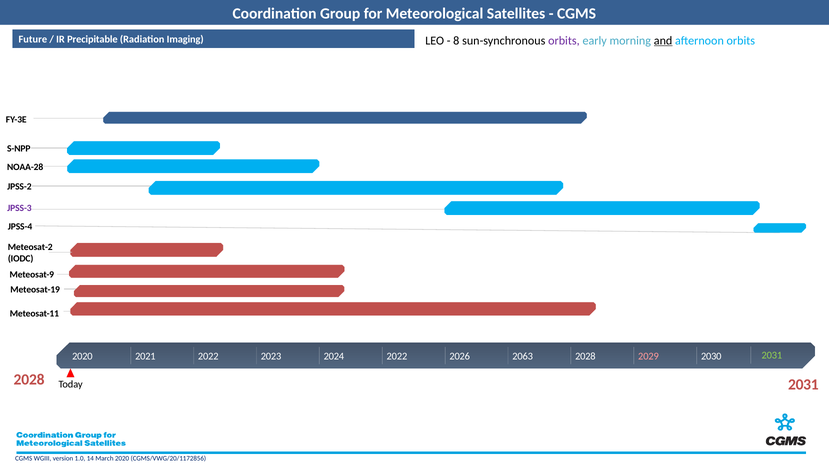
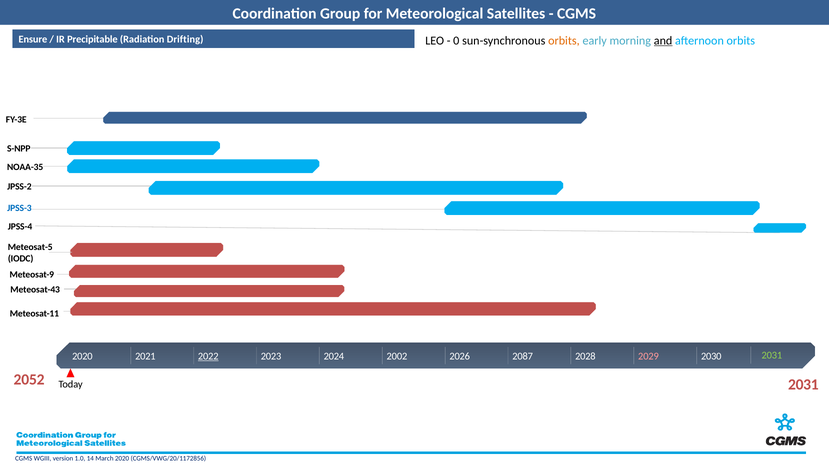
Future: Future -> Ensure (33, 39)
Imaging: Imaging -> Drifting (185, 39)
8: 8 -> 0 (456, 41)
orbits colour: purple -> orange (564, 41)
NOAA-28: NOAA-28 -> NOAA-35 (25, 167)
JPSS-3 colour: purple -> blue (19, 208)
Meteosat-2: Meteosat-2 -> Meteosat-5 (30, 247)
Meteosat-19: Meteosat-19 -> Meteosat-43 (35, 289)
2022 underline: none -> present (208, 356)
2024 2022: 2022 -> 2002 (397, 356)
2063: 2063 -> 2087 (523, 356)
2028: 2028 -> 2052 (29, 379)
